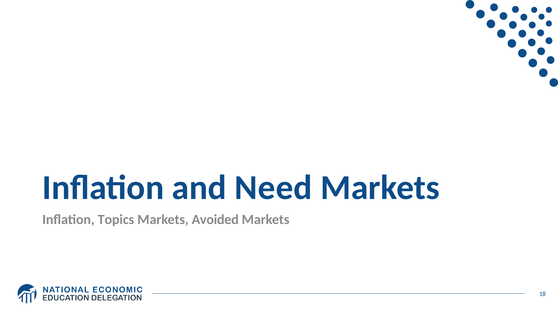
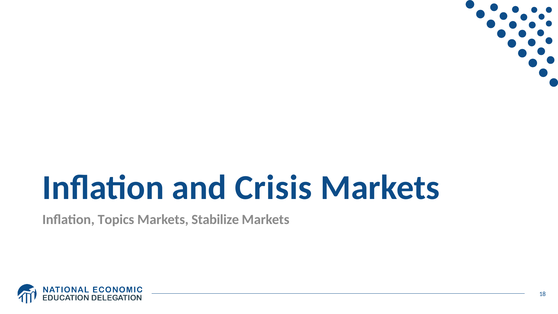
Need: Need -> Crisis (273, 188)
Avoided: Avoided -> Stabilize (215, 220)
